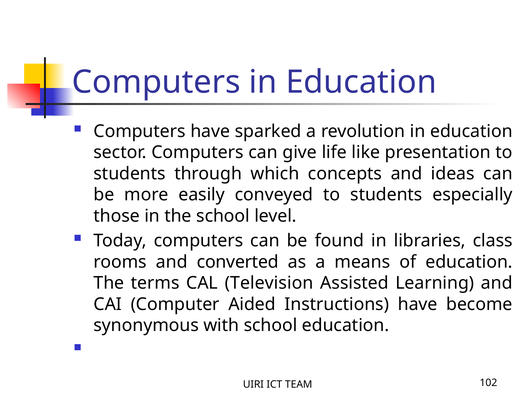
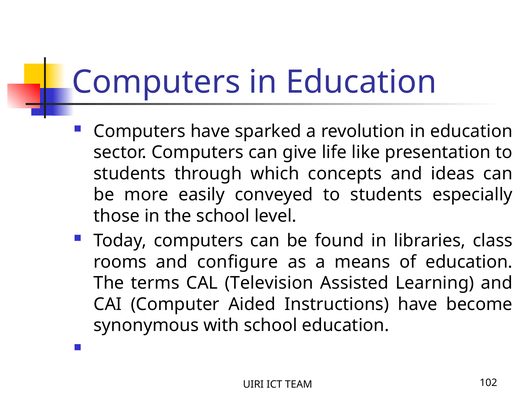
converted: converted -> configure (238, 262)
